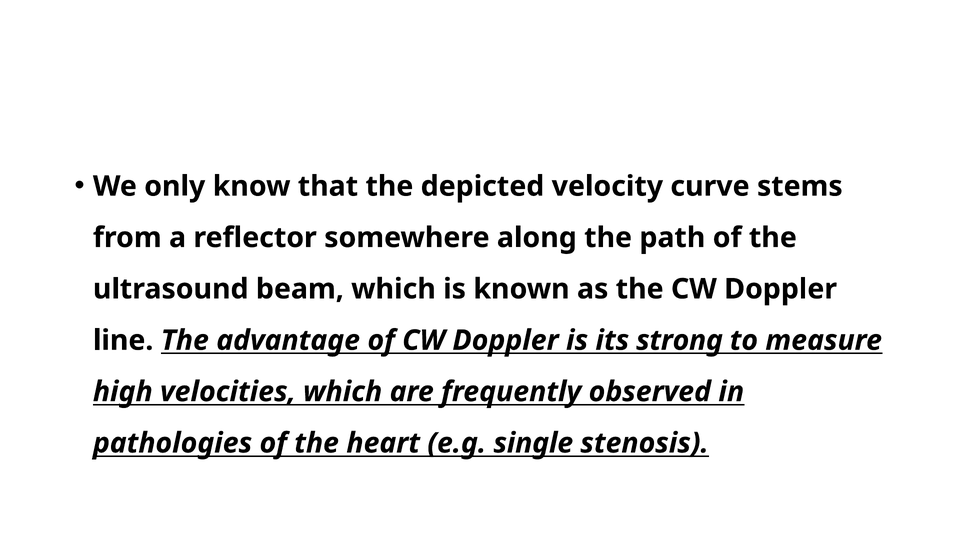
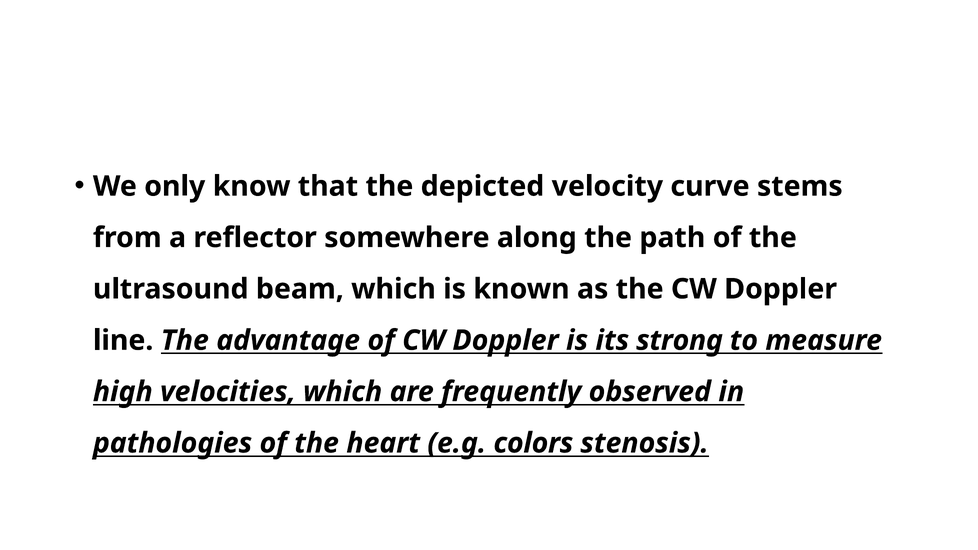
single: single -> colors (533, 443)
